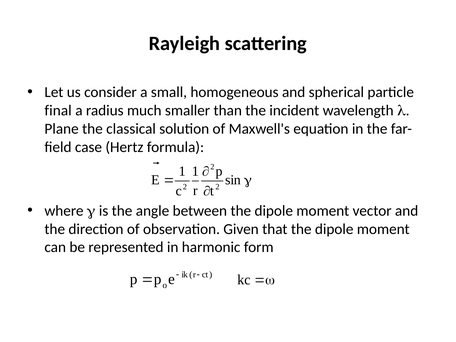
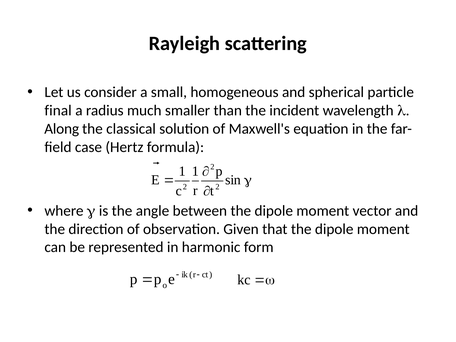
Plane: Plane -> Along (62, 129)
